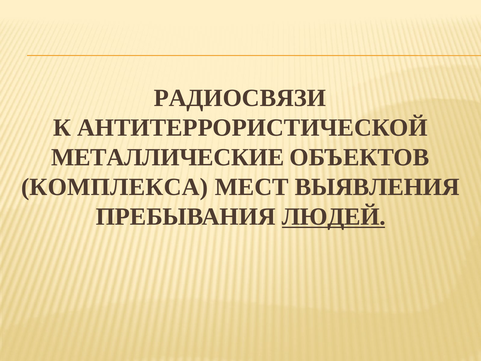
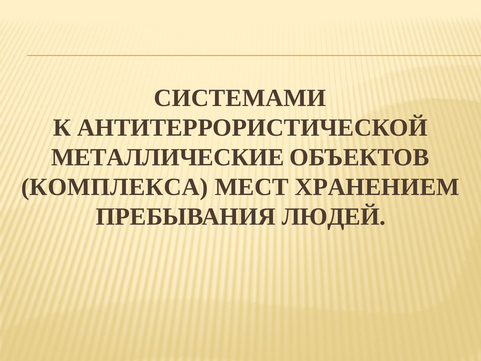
РАДИОСВЯЗИ: РАДИОСВЯЗИ -> СИСТЕМАМИ (240, 98)
ВЫЯВЛЕНИЯ: ВЫЯВЛЕНИЯ -> ХРАНЕНИЕМ (377, 187)
ЛЮДЕЙ underline: present -> none (334, 217)
